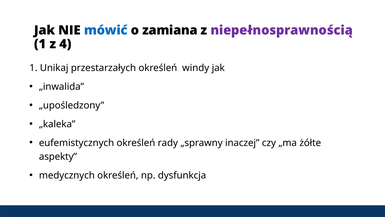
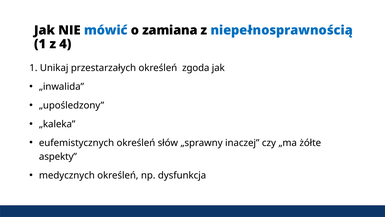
niepełnosprawnością colour: purple -> blue (282, 30)
windy: windy -> zgoda (196, 68)
rady: rady -> słów (168, 143)
